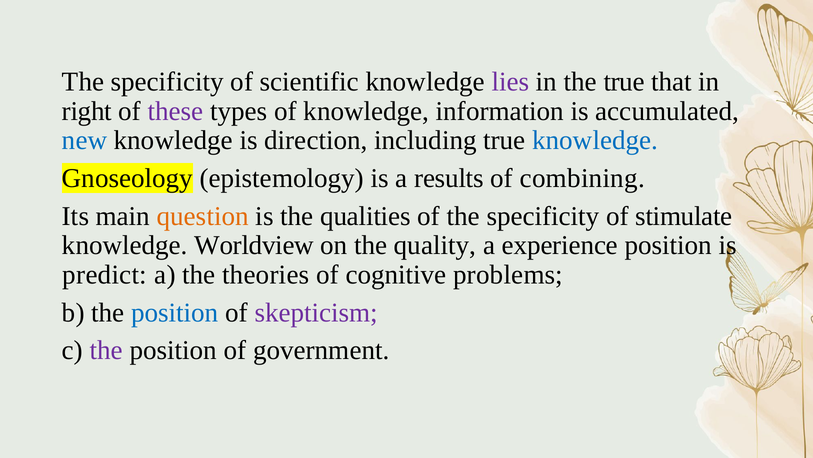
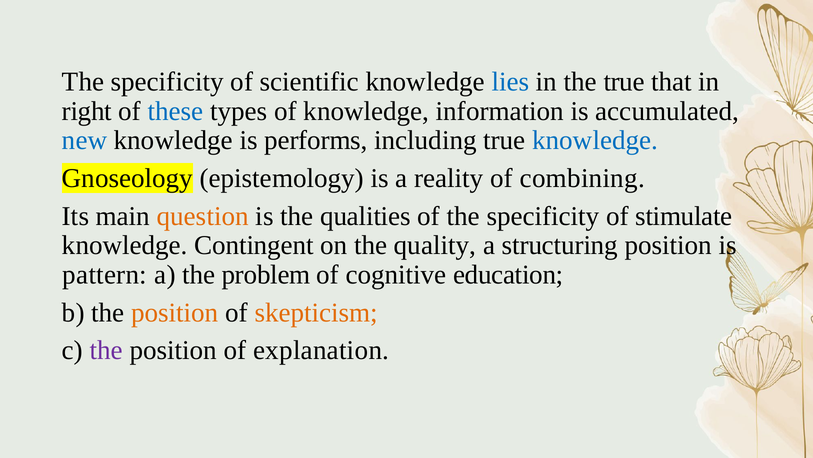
lies colour: purple -> blue (510, 82)
these colour: purple -> blue (176, 111)
direction: direction -> performs (316, 140)
results: results -> reality (449, 178)
Worldview: Worldview -> Contingent (254, 245)
experience: experience -> structuring (560, 245)
predict: predict -> pattern (105, 274)
theories: theories -> problem (266, 274)
problems: problems -> education (508, 274)
position colour: blue -> orange (175, 312)
skepticism colour: purple -> orange (316, 312)
government: government -> explanation (321, 350)
